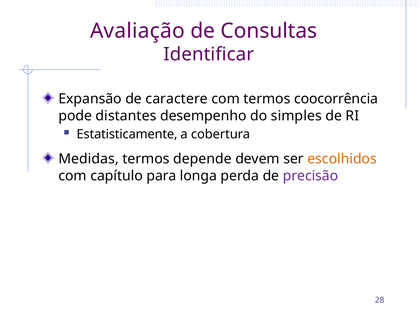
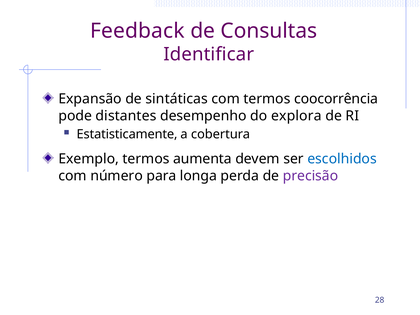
Avaliação: Avaliação -> Feedback (137, 31)
caractere: caractere -> sintáticas (177, 99)
simples: simples -> explora (296, 116)
Medidas: Medidas -> Exemplo (89, 159)
depende: depende -> aumenta (202, 159)
escolhidos colour: orange -> blue (342, 159)
capítulo: capítulo -> número (117, 176)
